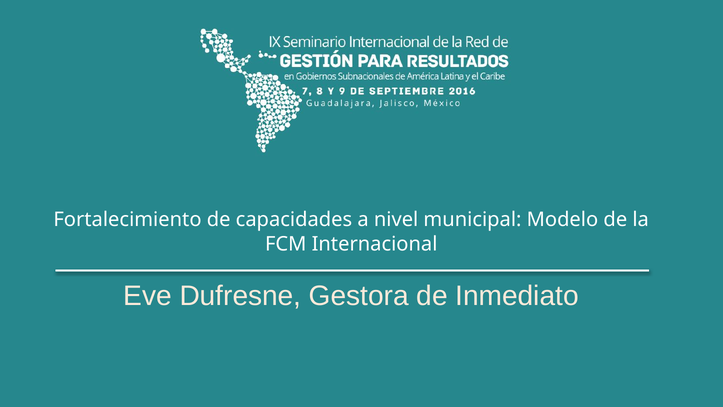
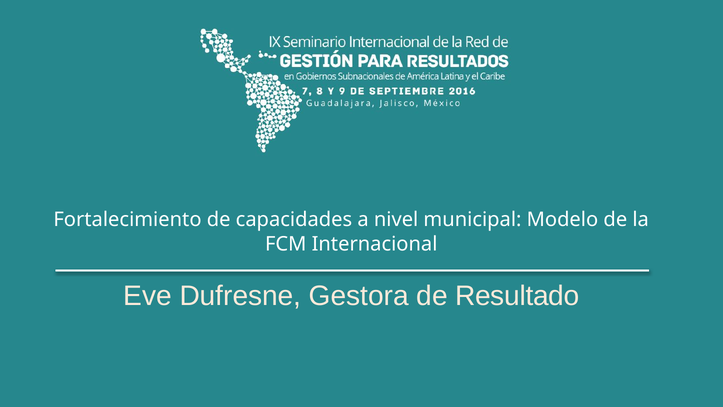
Inmediato: Inmediato -> Resultado (517, 296)
